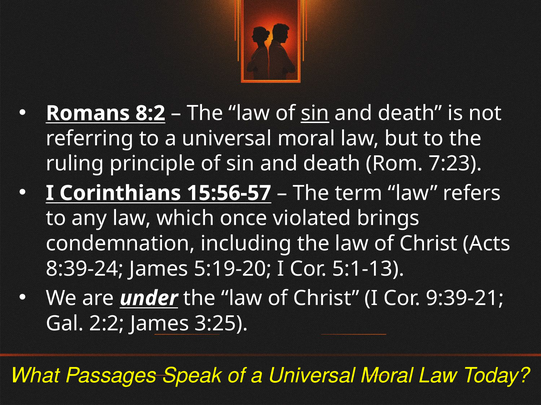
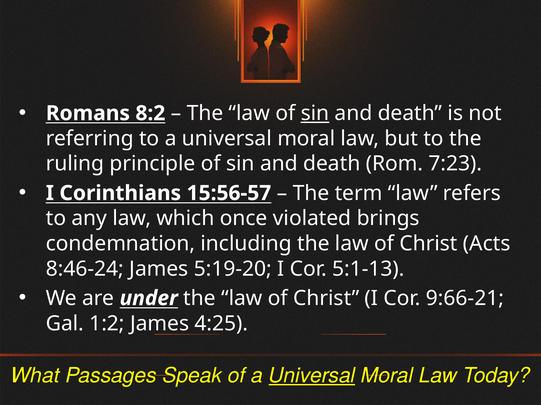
8:39-24: 8:39-24 -> 8:46-24 (85, 269)
9:39-21: 9:39-21 -> 9:66-21 (465, 299)
2:2: 2:2 -> 1:2 (107, 324)
3:25: 3:25 -> 4:25 (221, 324)
Universal underline: none -> present (312, 376)
